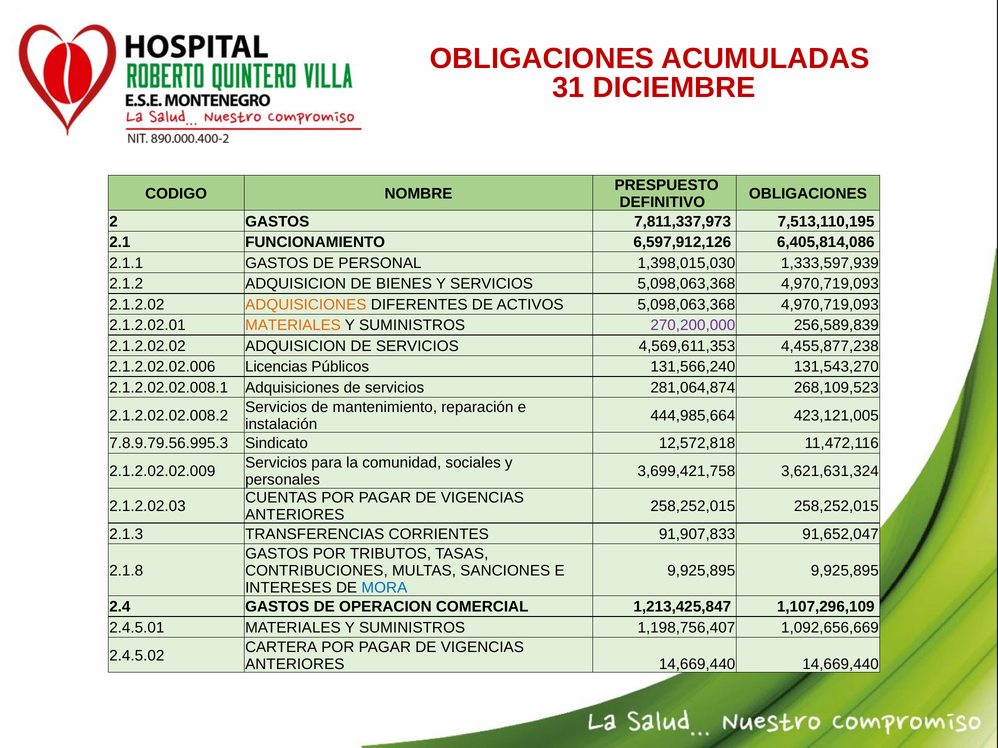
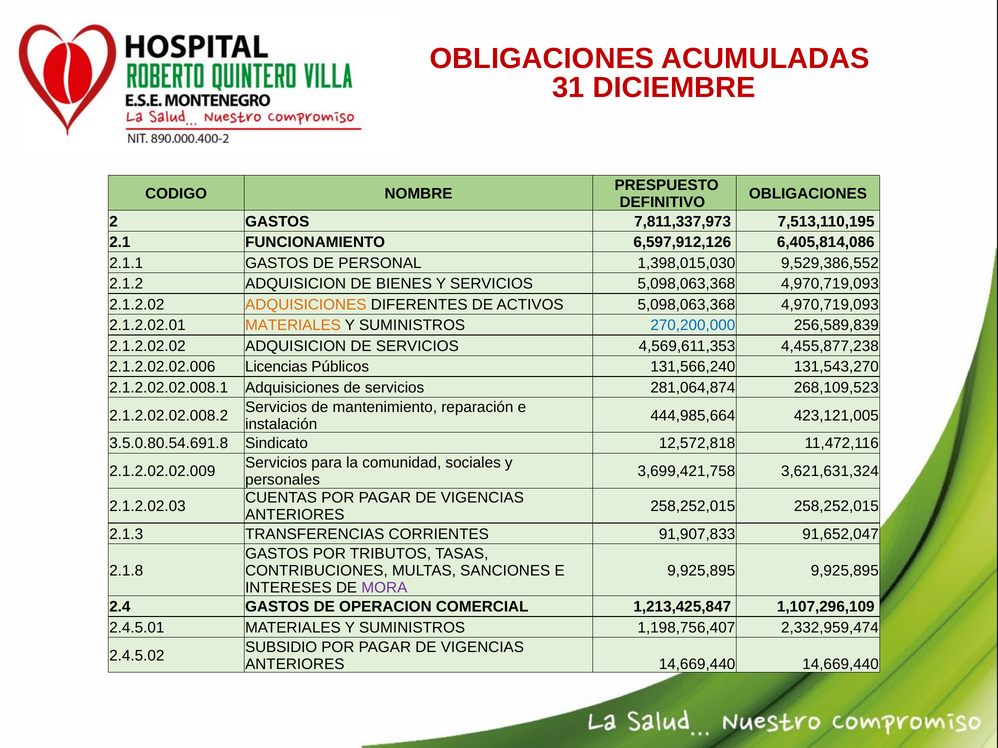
1,333,597,939: 1,333,597,939 -> 9,529,386,552 (830, 263)
270,200,000 colour: purple -> blue (693, 326)
7.8.9.79.56.995.3: 7.8.9.79.56.995.3 -> 3.5.0.80.54.691.8 (169, 444)
MORA colour: blue -> purple (384, 588)
1,092,656,669: 1,092,656,669 -> 2,332,959,474 (830, 628)
CARTERA: CARTERA -> SUBSIDIO (281, 648)
